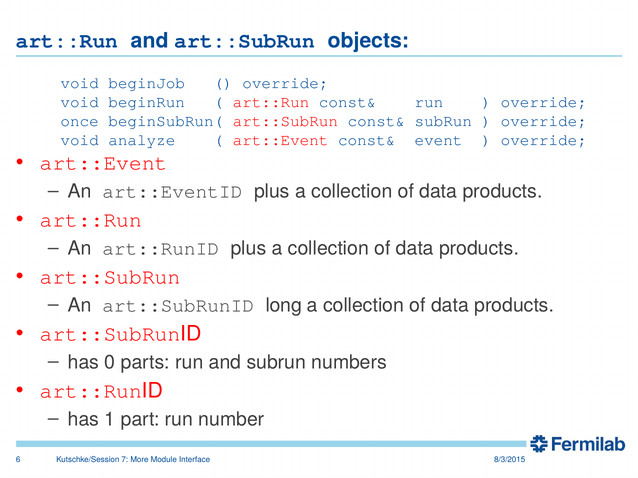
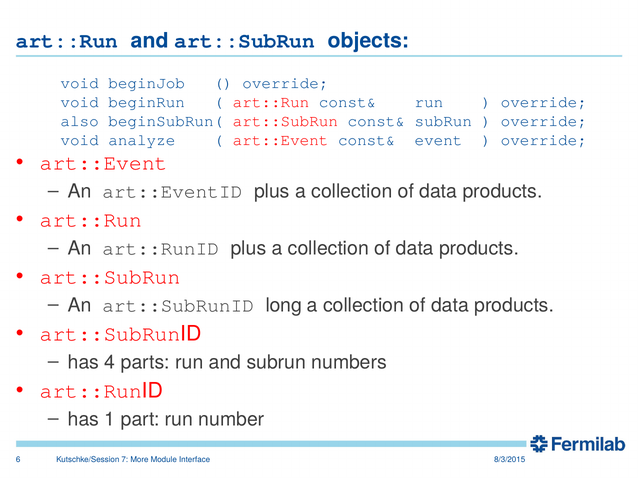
once: once -> also (80, 121)
0: 0 -> 4 (110, 362)
